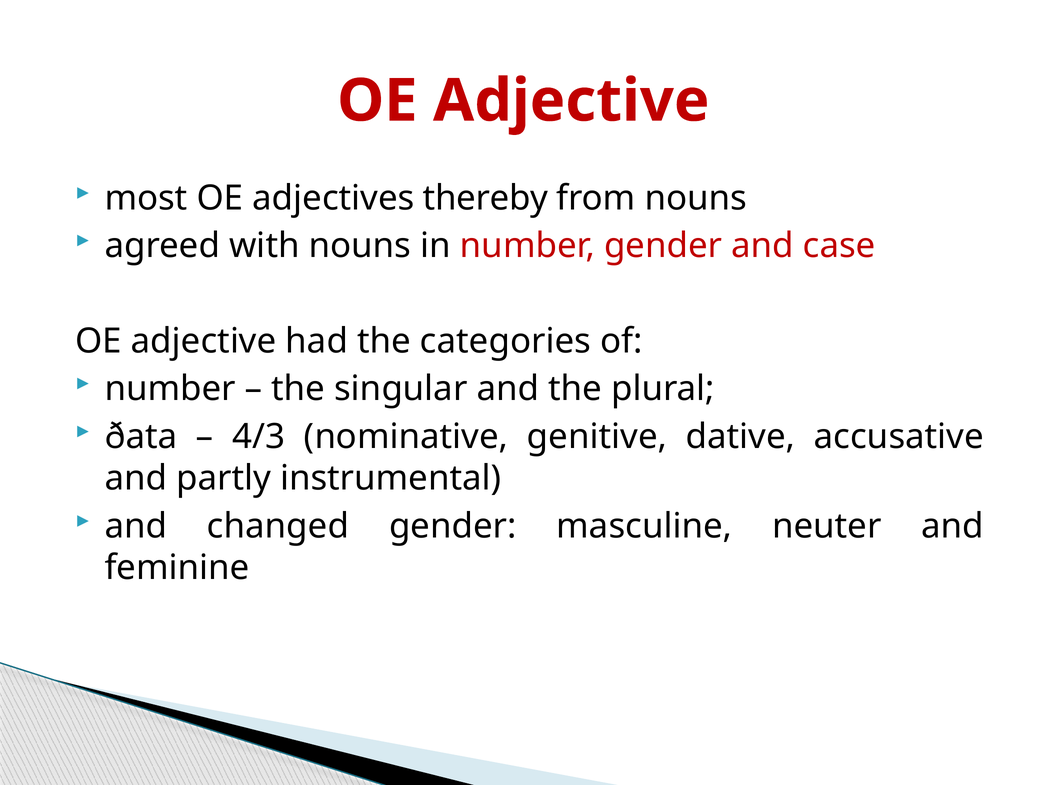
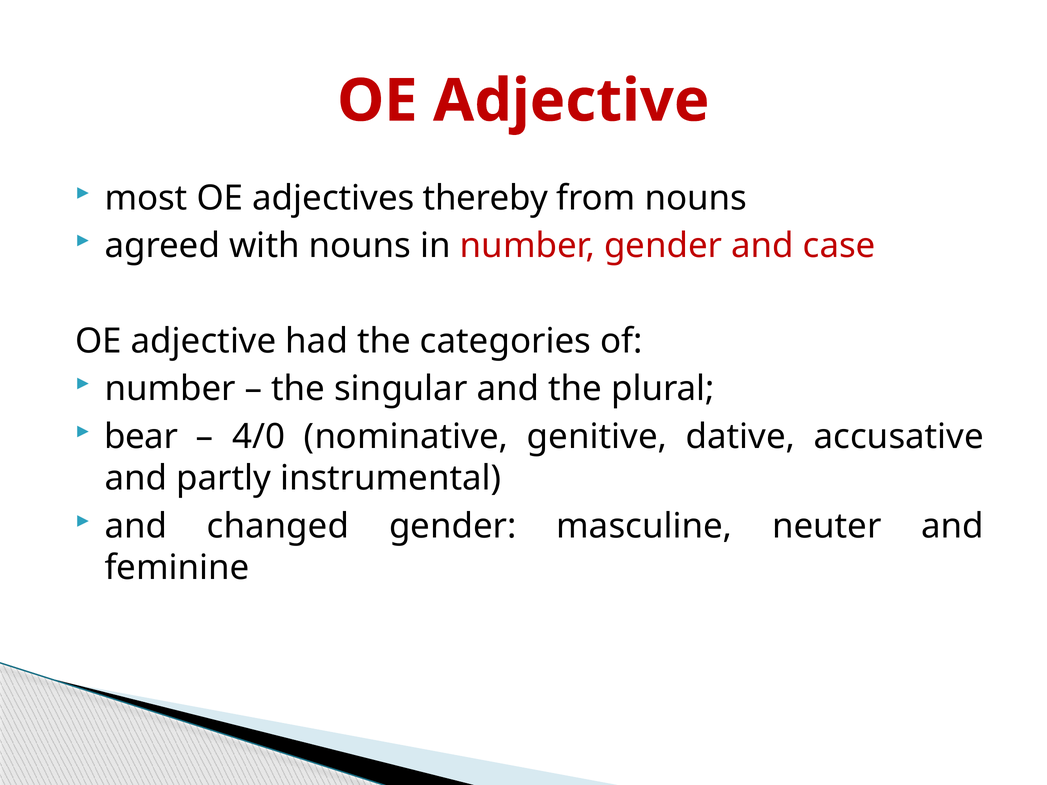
ðata: ðata -> bear (141, 437)
4/3: 4/3 -> 4/0 (259, 437)
